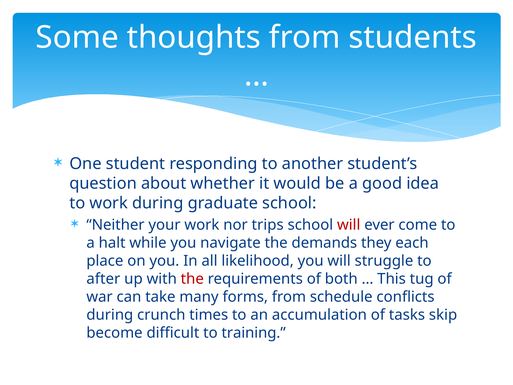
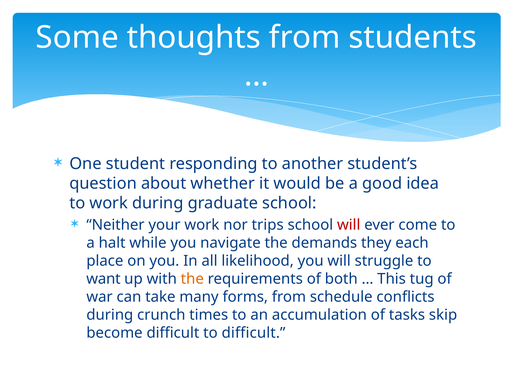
after: after -> want (103, 279)
the colour: red -> orange (192, 279)
to training: training -> difficult (254, 333)
